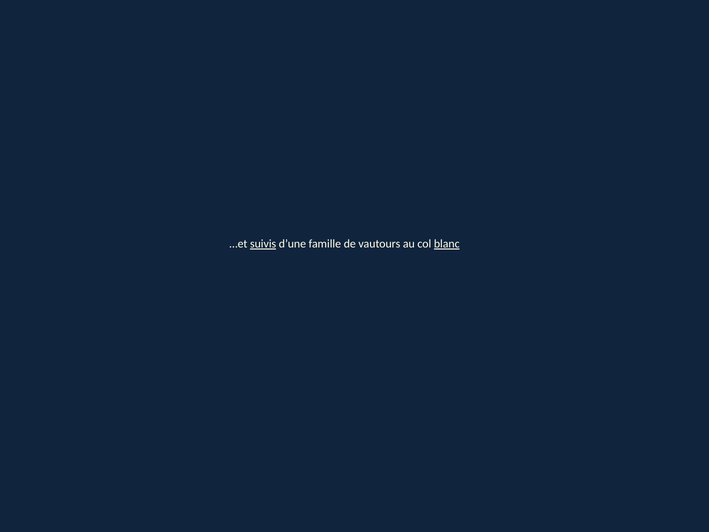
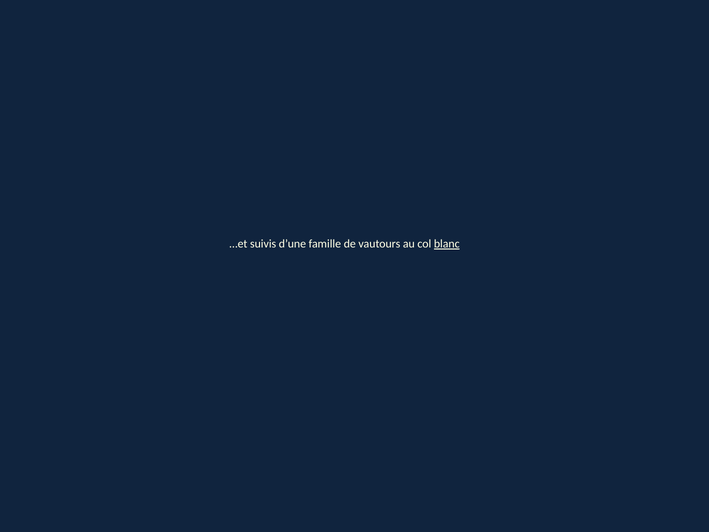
suivis underline: present -> none (263, 244)
